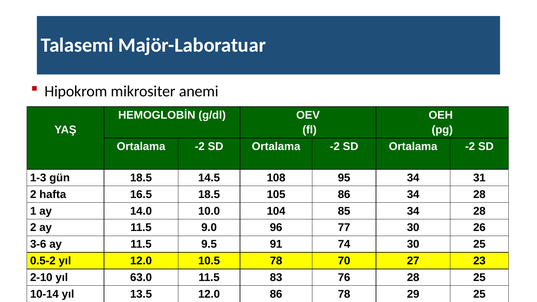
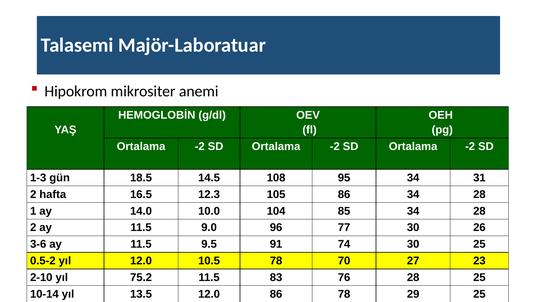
16.5 18.5: 18.5 -> 12.3 (209, 194)
63.0: 63.0 -> 75.2 (141, 278)
